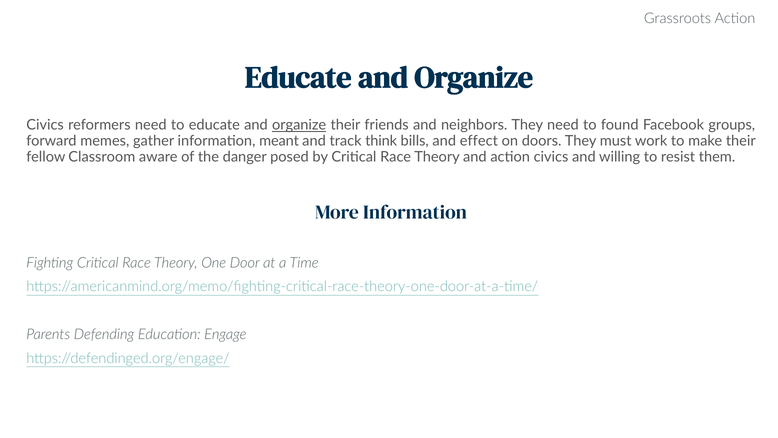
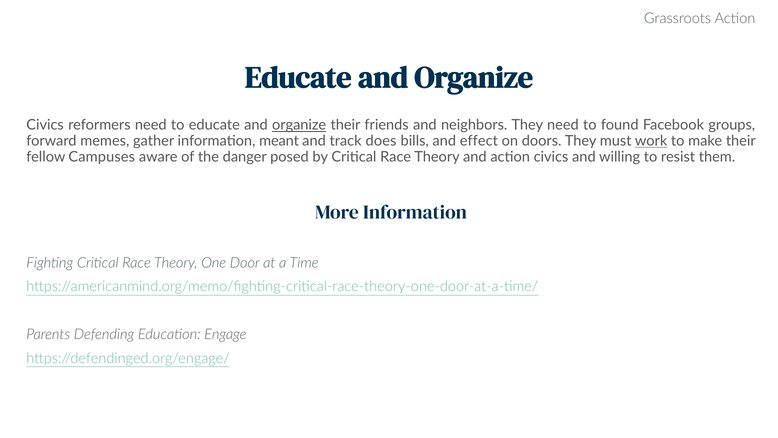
think: think -> does (381, 141)
work underline: none -> present (651, 141)
Classroom: Classroom -> Campuses (102, 157)
